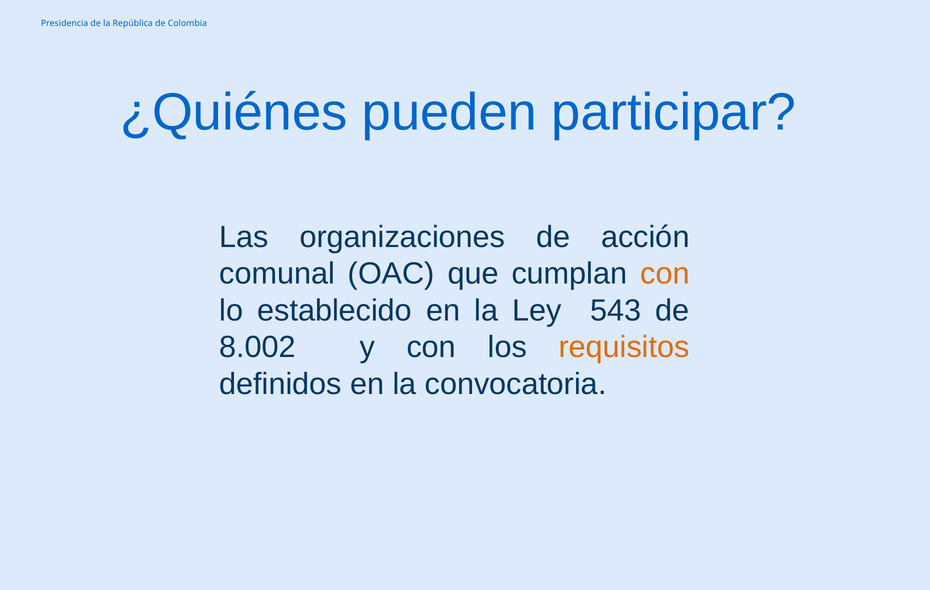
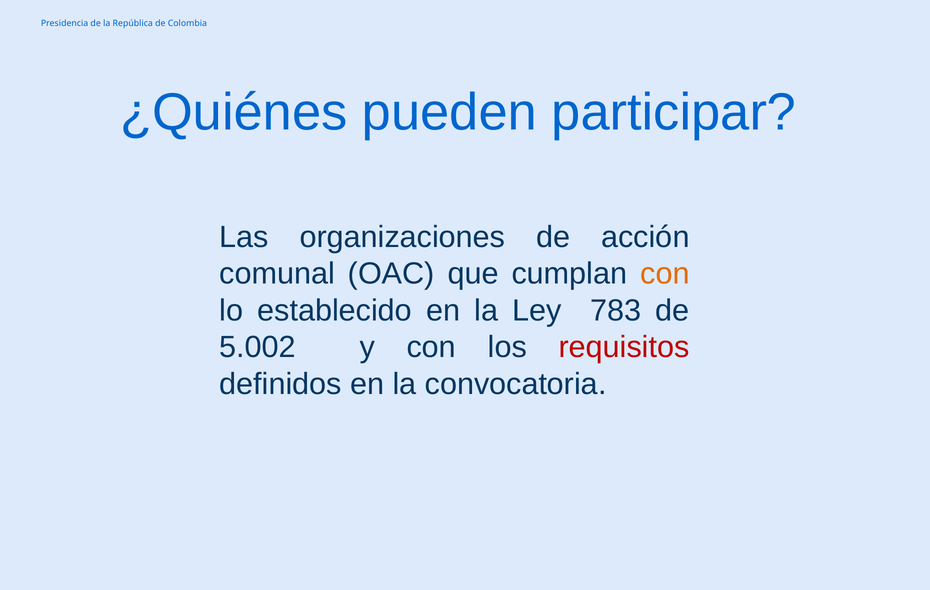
543: 543 -> 783 (616, 311)
8.002: 8.002 -> 5.002 (258, 348)
requisitos colour: orange -> red (624, 348)
